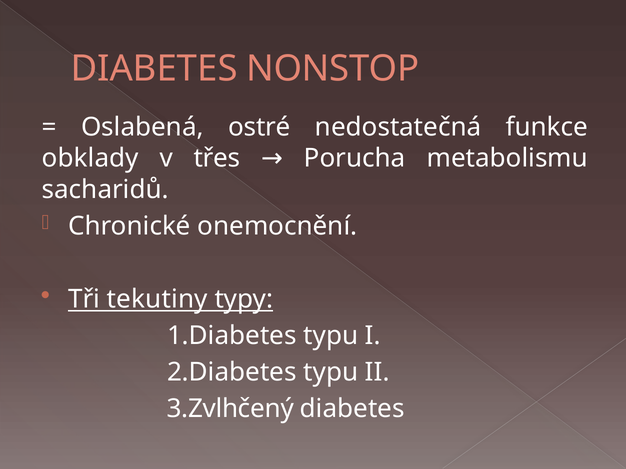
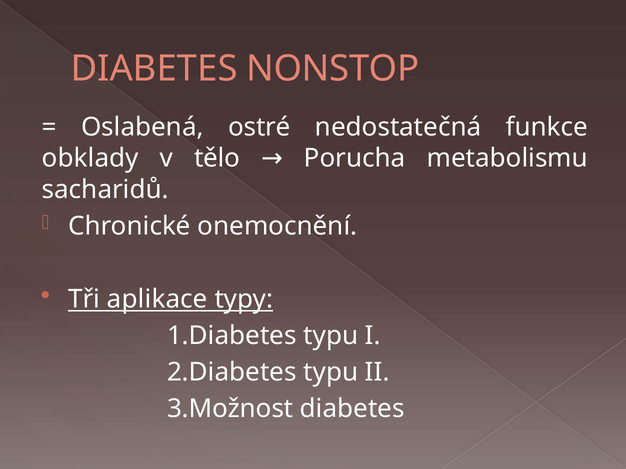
třes: třes -> tělo (217, 158)
tekutiny: tekutiny -> aplikace (157, 299)
3.Zvlhčený: 3.Zvlhčený -> 3.Možnost (230, 409)
